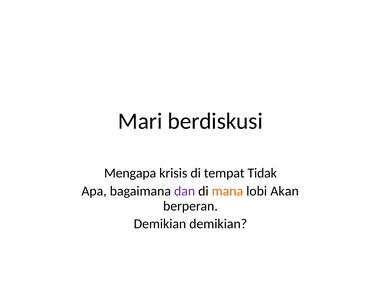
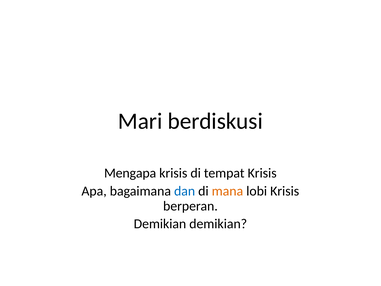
tempat Tidak: Tidak -> Krisis (262, 173)
dan colour: purple -> blue (185, 191)
lobi Akan: Akan -> Krisis (285, 191)
